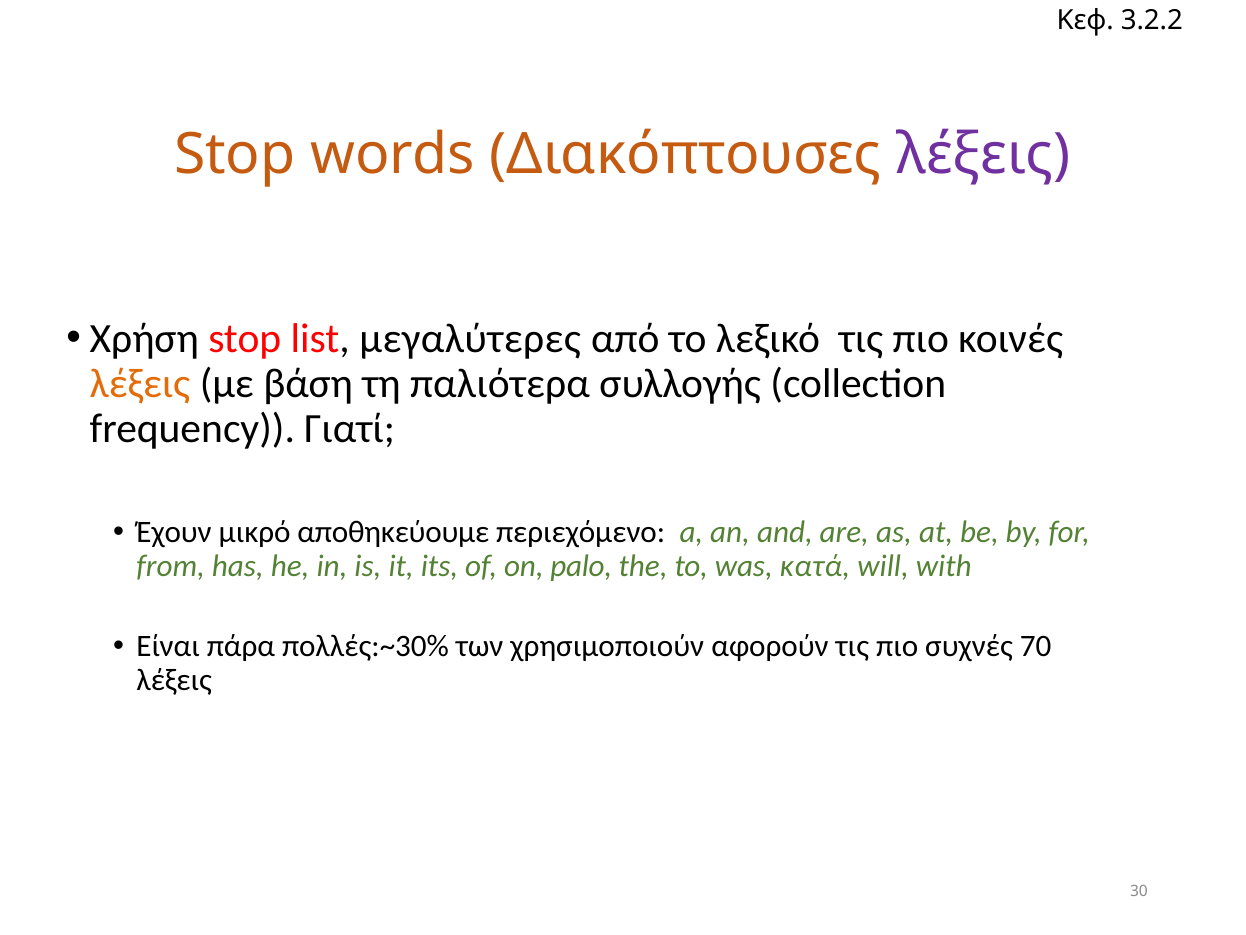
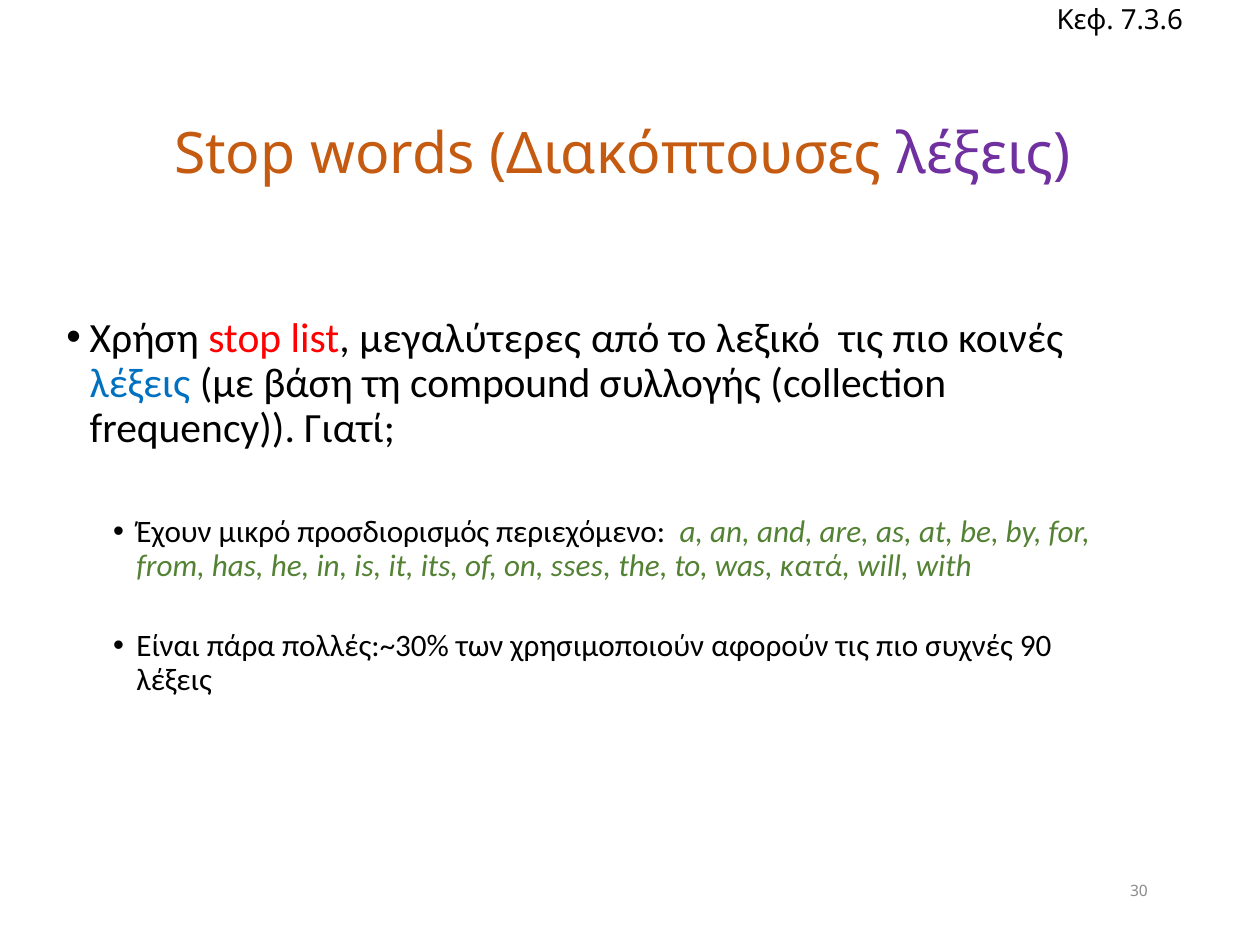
3.2.2: 3.2.2 -> 7.3.6 (1152, 20)
λέξεις colour: orange -> blue (140, 384)
παλιότερα: παλιότερα -> compound (500, 384)
αποθηκεύουμε: αποθηκεύουμε -> προσδιορισμός (393, 532)
palo: palo -> sses (581, 566)
70: 70 -> 90 (1036, 646)
